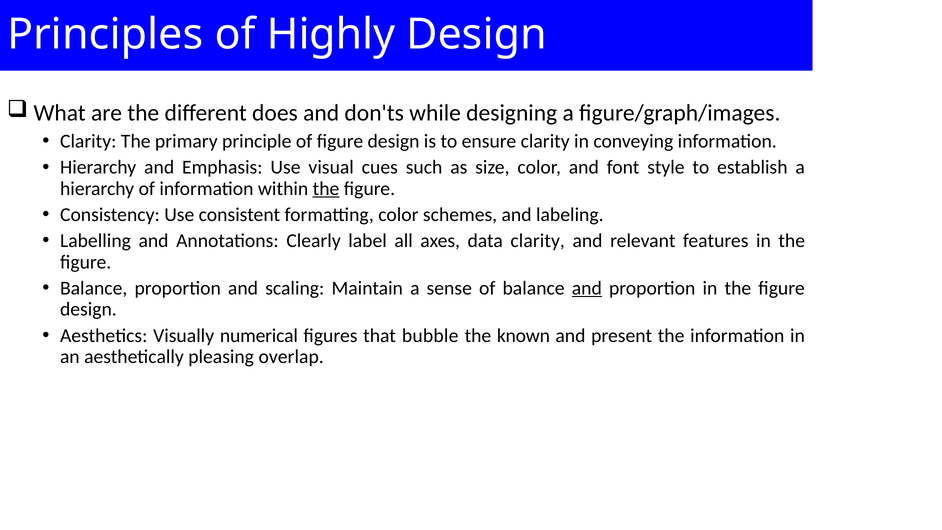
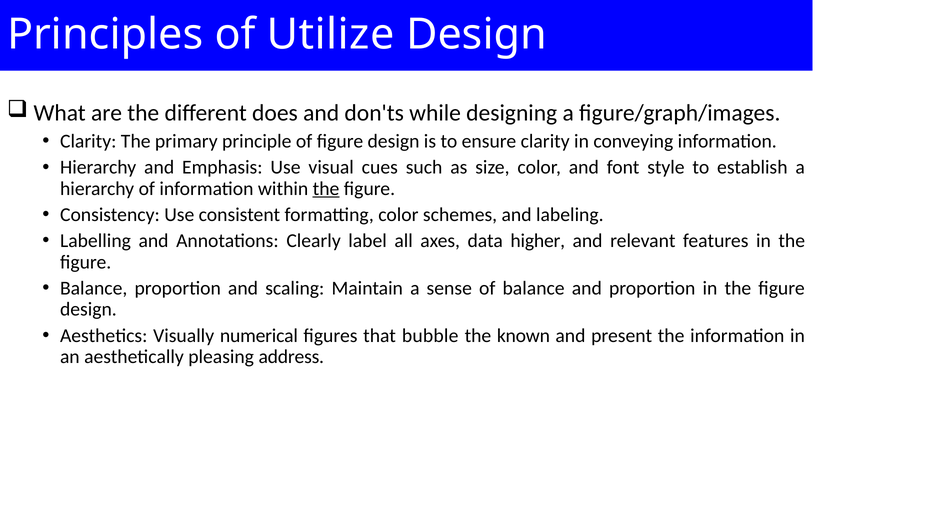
Highly: Highly -> Utilize (331, 34)
data clarity: clarity -> higher (538, 241)
and underline: present -> none (587, 288)
overlap: overlap -> address (291, 357)
